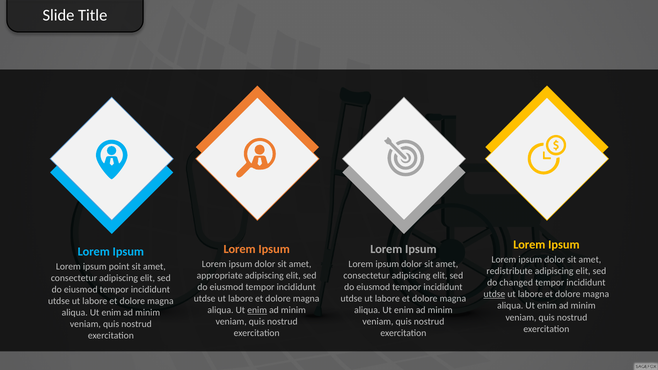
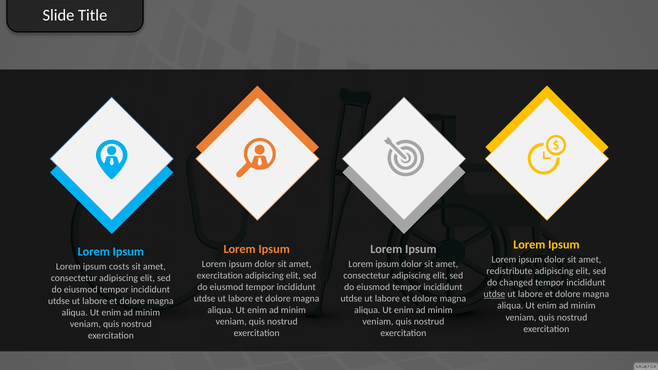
point: point -> costs (119, 266)
appropriate: appropriate -> exercitation (220, 276)
enim underline: present -> none (257, 310)
